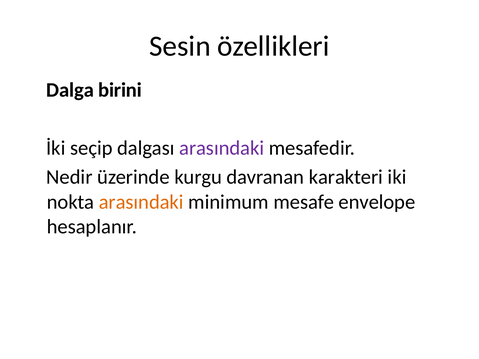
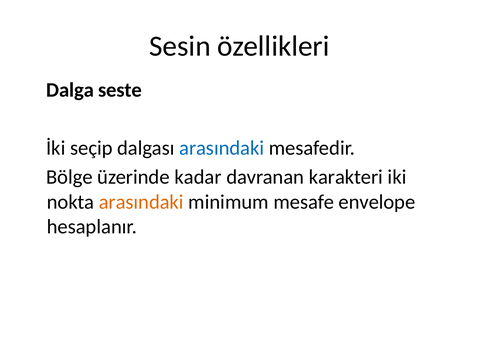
birini: birini -> seste (120, 90)
arasındaki colour: purple -> blue (222, 148)
Nedir: Nedir -> Bölge (69, 177)
kurgu: kurgu -> kadar (198, 177)
